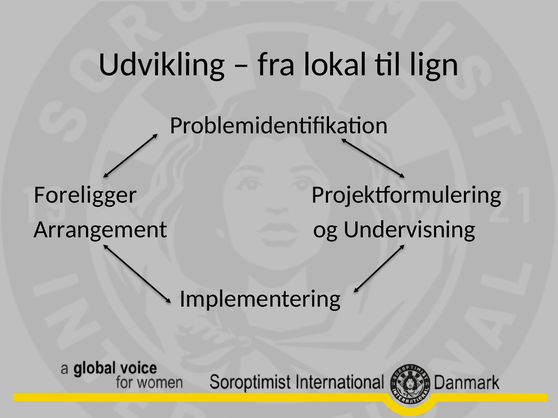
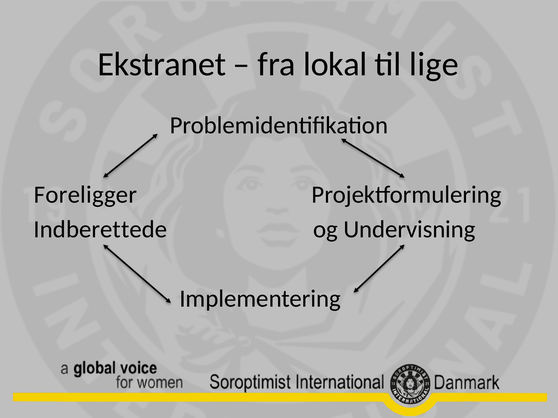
Udvikling: Udvikling -> Ekstranet (162, 64)
lign: lign -> lige (434, 64)
Arrangement: Arrangement -> Indberettede (100, 230)
